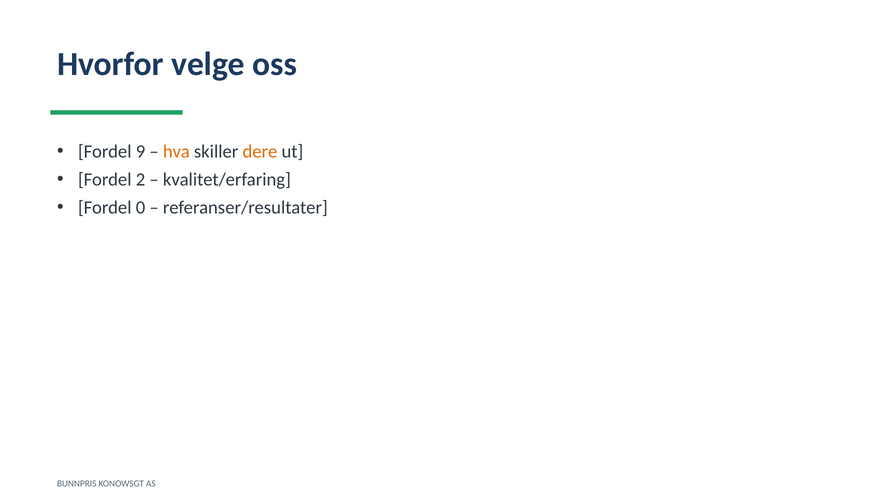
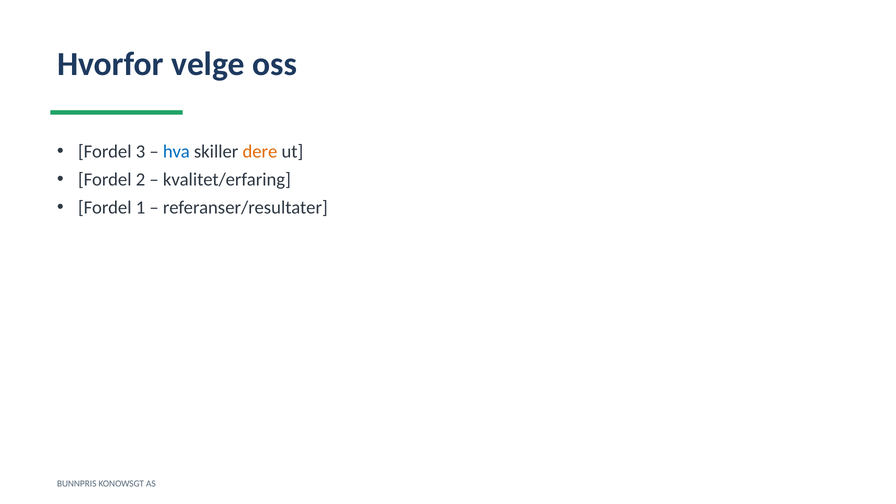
9: 9 -> 3 (141, 152)
hva colour: orange -> blue (176, 152)
0: 0 -> 1 (141, 208)
